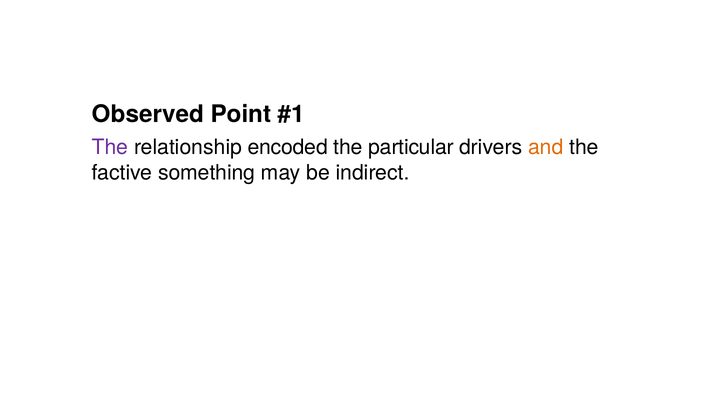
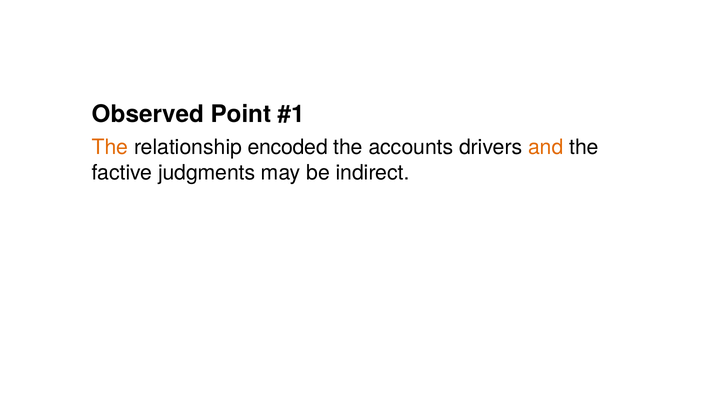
The colour: purple -> orange (110, 147)
particular: particular -> accounts (411, 147)
something: something -> judgments (207, 172)
